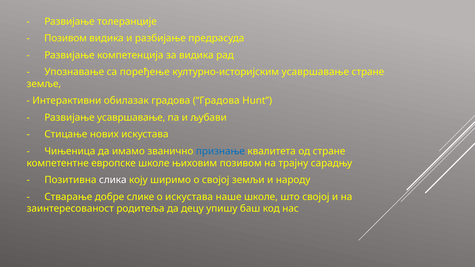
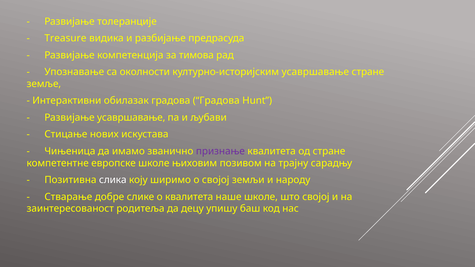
Позивом: Позивом -> Treasure (65, 38)
за видика: видика -> тимова (196, 55)
поређење: поређење -> околности (145, 72)
признање colour: blue -> purple (220, 151)
о искустава: искустава -> квалитета (189, 197)
